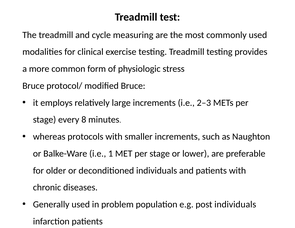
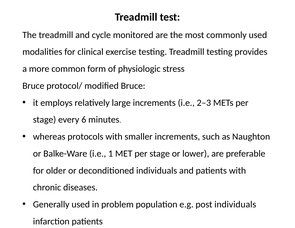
measuring: measuring -> monitored (133, 35)
8: 8 -> 6 (84, 120)
